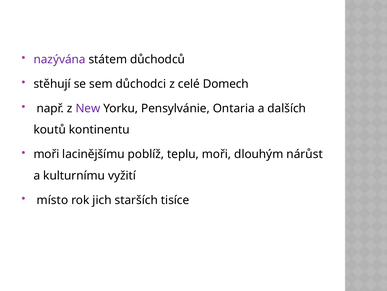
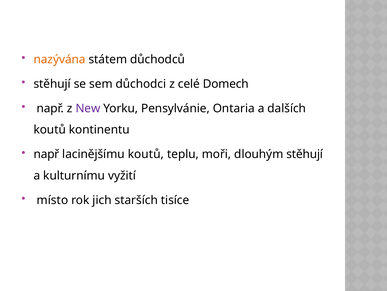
nazývána colour: purple -> orange (60, 59)
moři: moři -> např (46, 154)
lacinějšímu poblíž: poblíž -> koutů (146, 154)
dlouhým nárůst: nárůst -> stěhují (305, 154)
